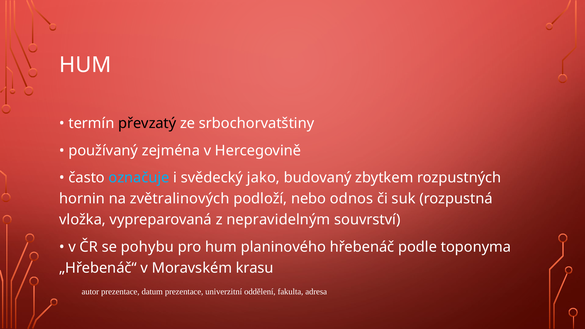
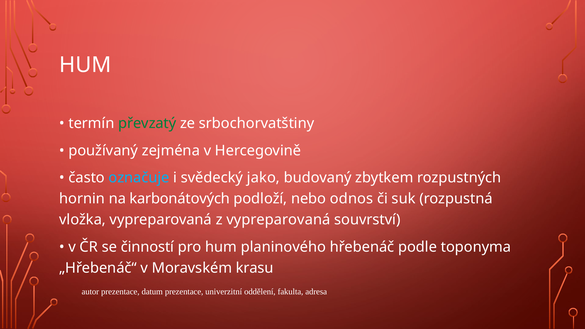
převzatý colour: black -> green (147, 123)
zvětralinových: zvětralinových -> karbonátových (180, 199)
z nepravidelným: nepravidelným -> vypreparovaná (278, 220)
pohybu: pohybu -> činností (147, 247)
